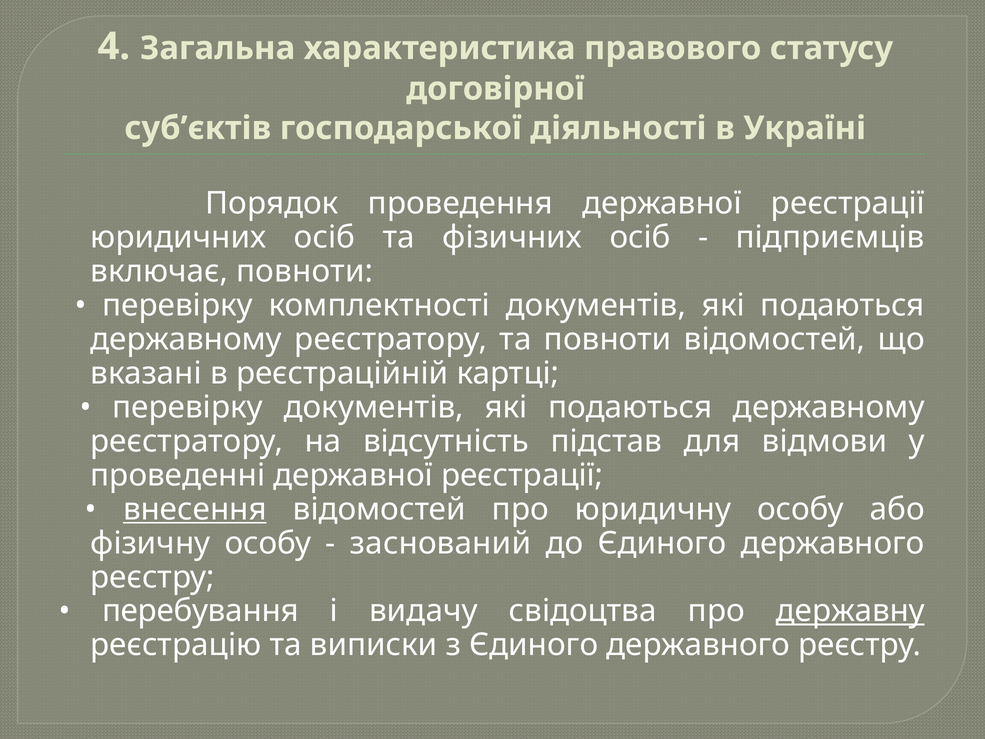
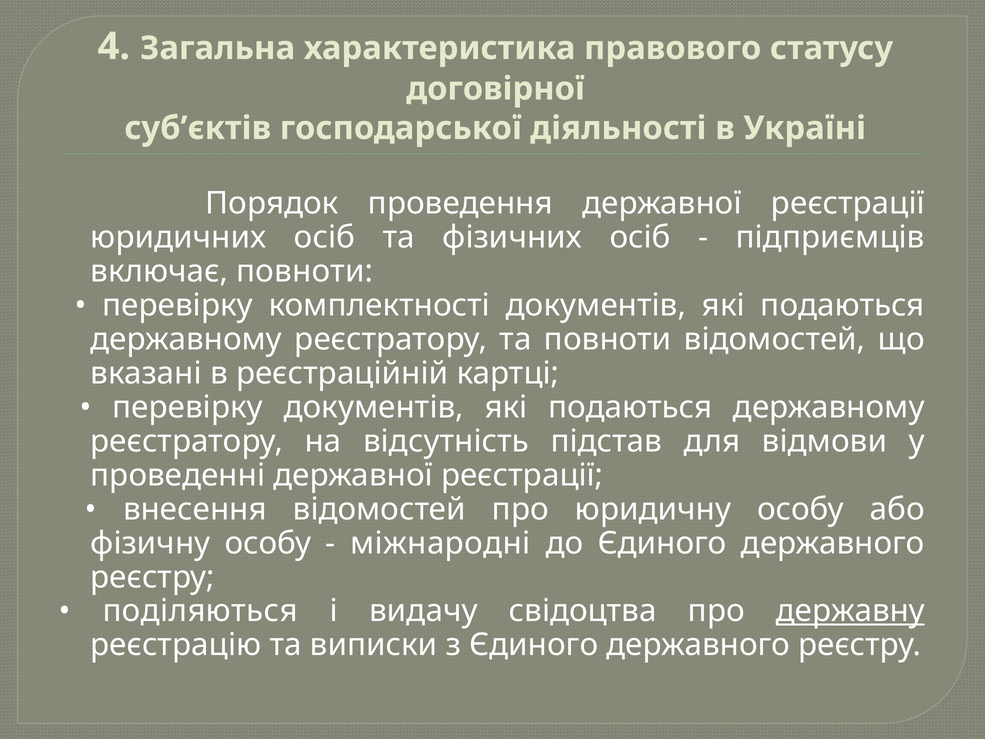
внесення underline: present -> none (195, 509)
заснований: заснований -> міжнародні (440, 543)
перебування: перебування -> поділяються (200, 611)
